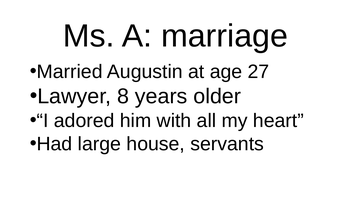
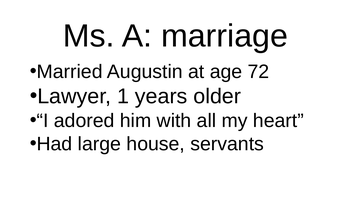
27: 27 -> 72 (258, 72)
8: 8 -> 1 (123, 97)
